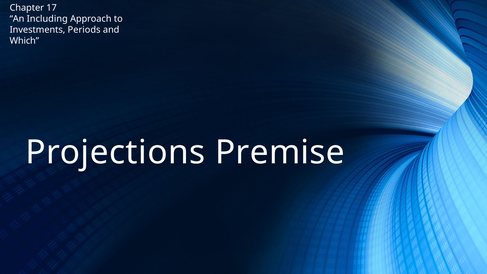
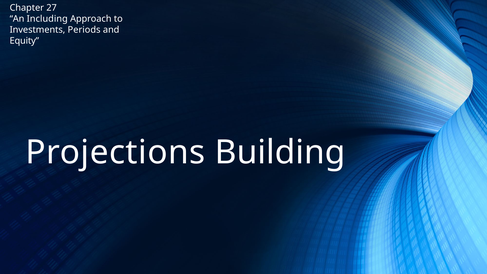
17: 17 -> 27 (52, 8)
Which: Which -> Equity (24, 41)
Premise: Premise -> Building (280, 152)
